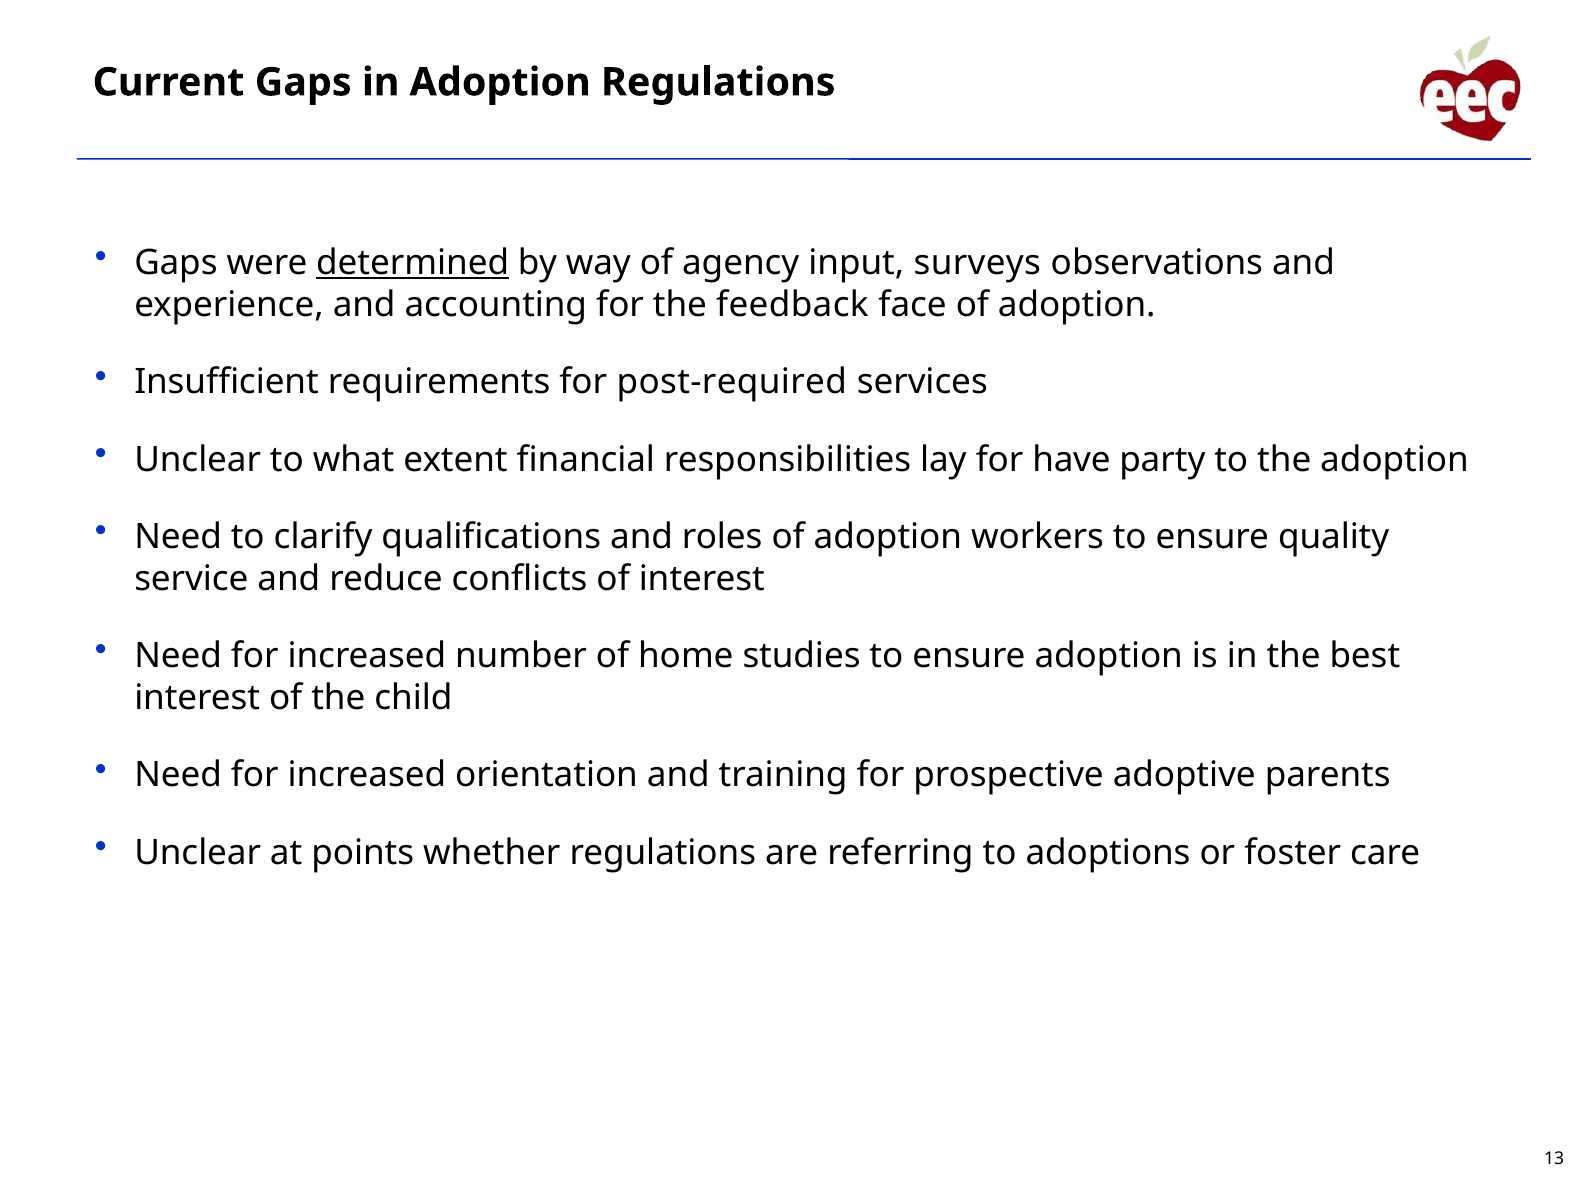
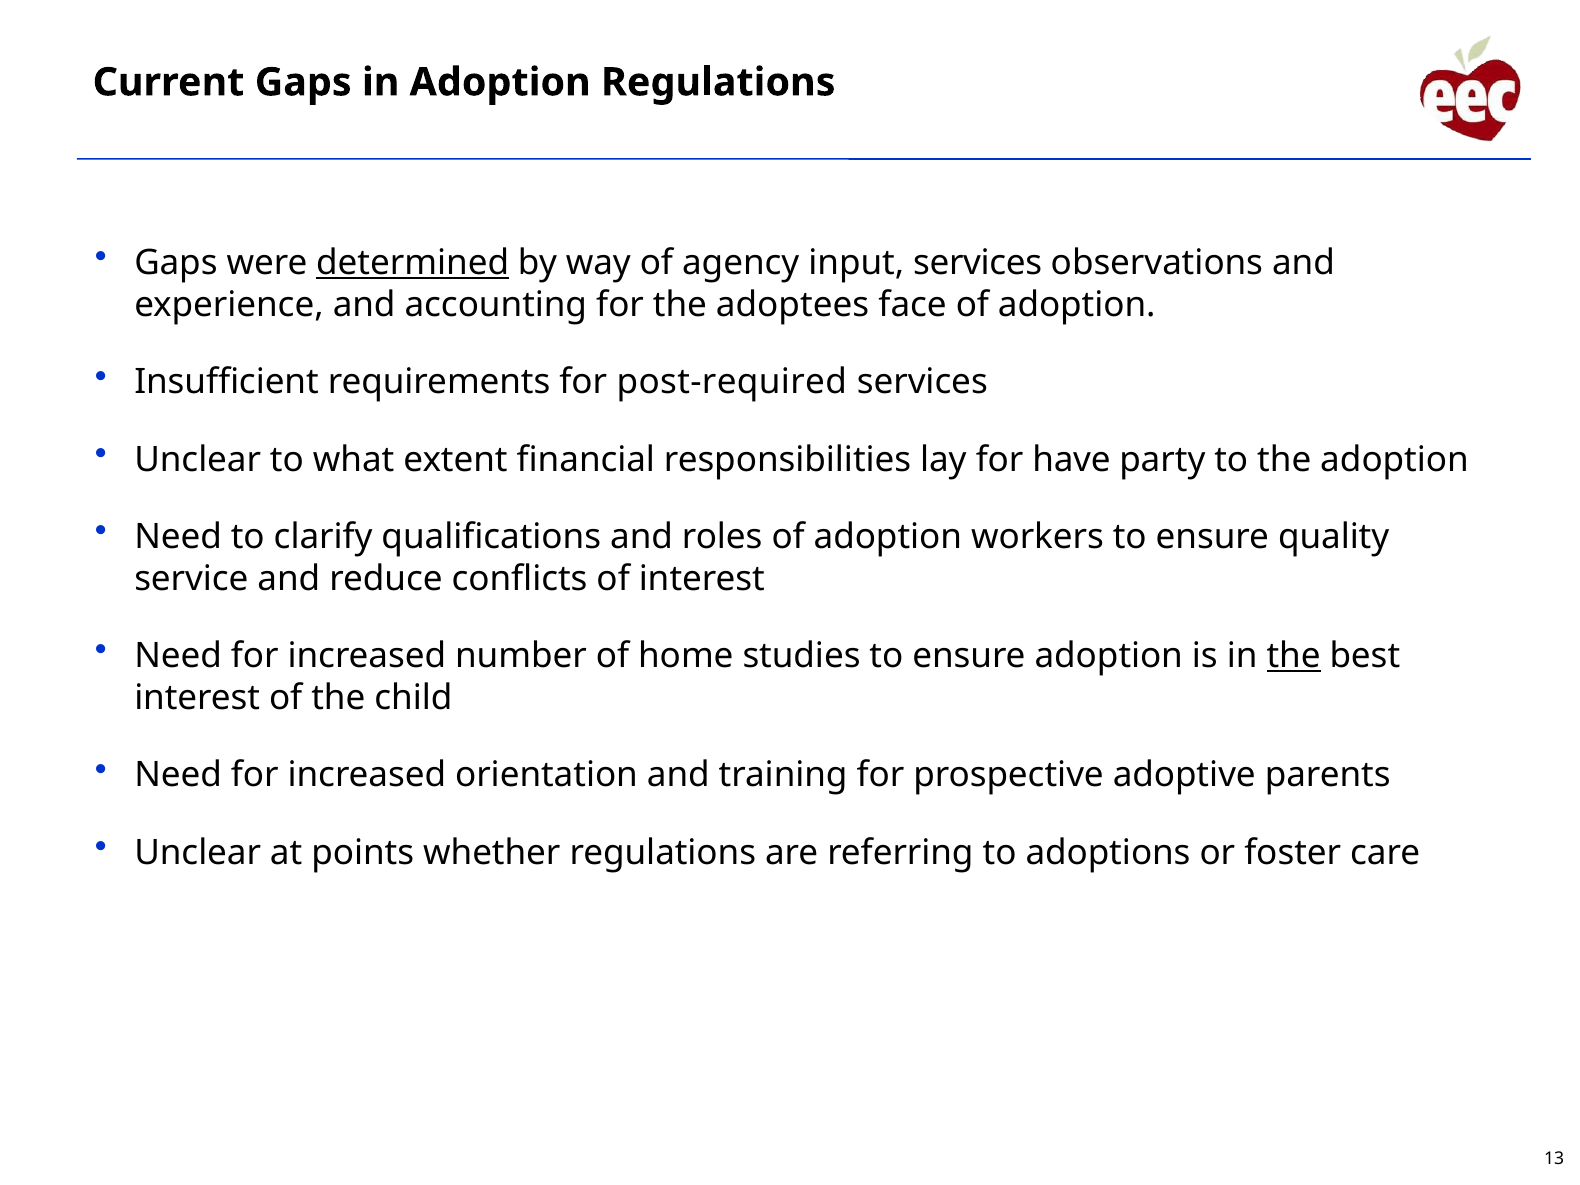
input surveys: surveys -> services (978, 263)
feedback: feedback -> adoptees (793, 305)
the underline: none -> present (1294, 656)
